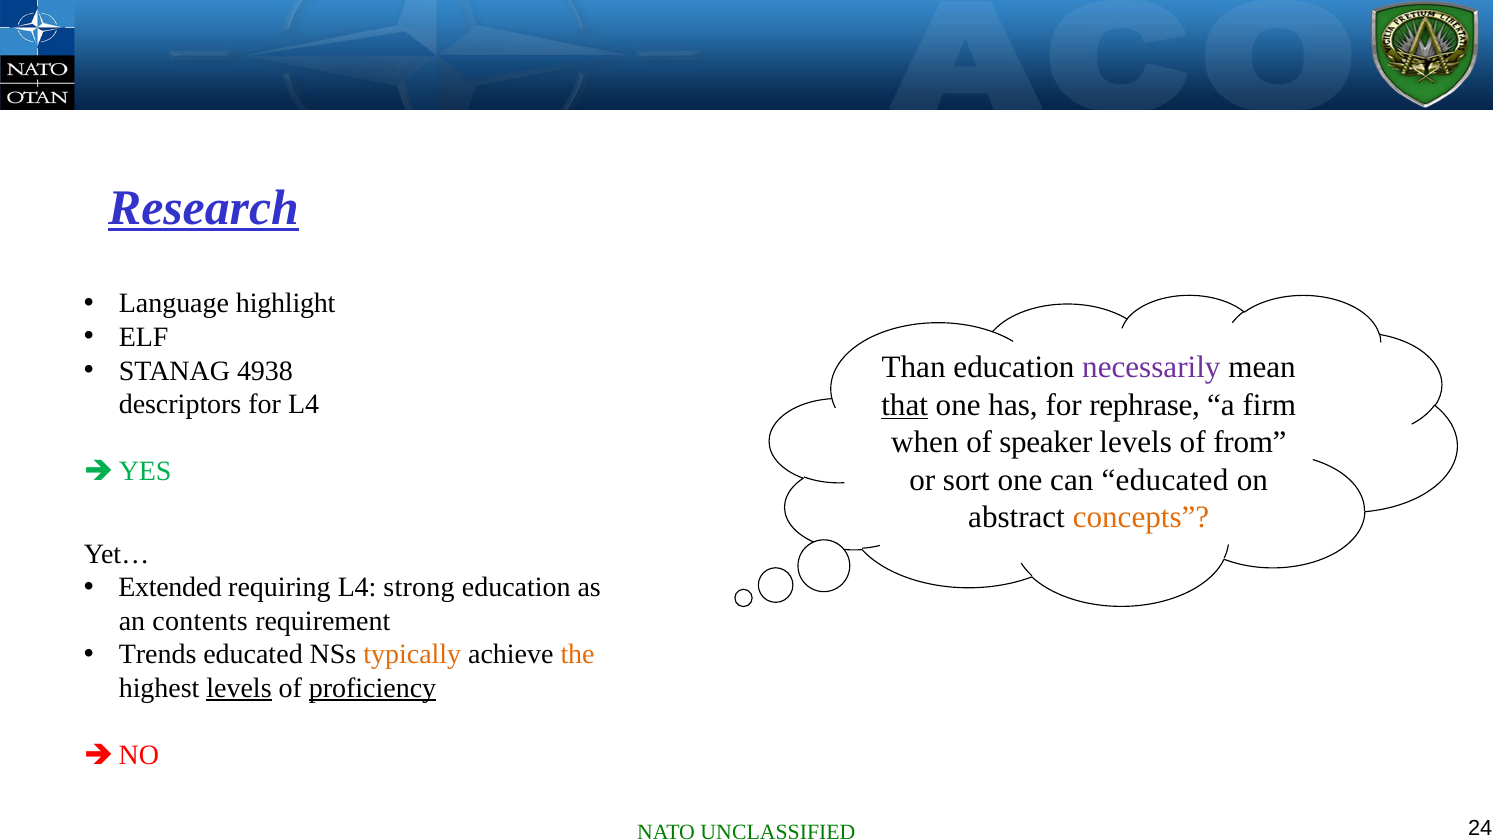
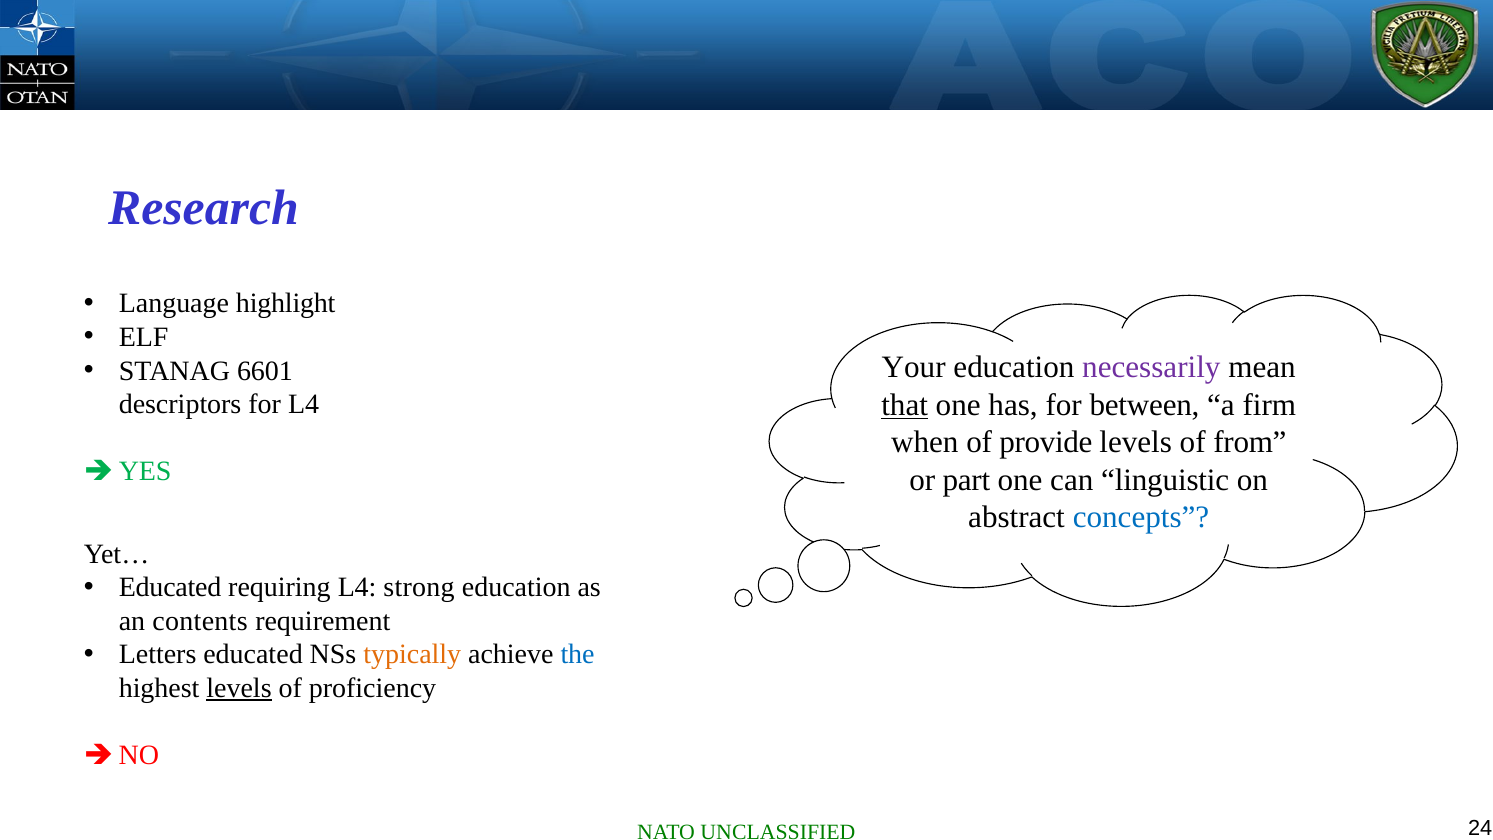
Research underline: present -> none (203, 208)
Than: Than -> Your (914, 368)
4938: 4938 -> 6601 (265, 371)
rephrase: rephrase -> between (1145, 405)
speaker: speaker -> provide (1046, 442)
sort: sort -> part (966, 480)
can educated: educated -> linguistic (1165, 480)
concepts colour: orange -> blue (1141, 517)
Extended: Extended -> Educated (170, 587)
Trends: Trends -> Letters (158, 654)
the colour: orange -> blue (578, 654)
proficiency underline: present -> none (373, 688)
